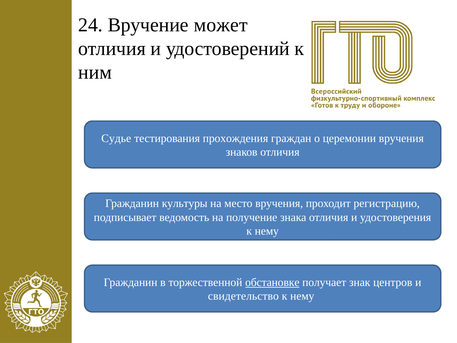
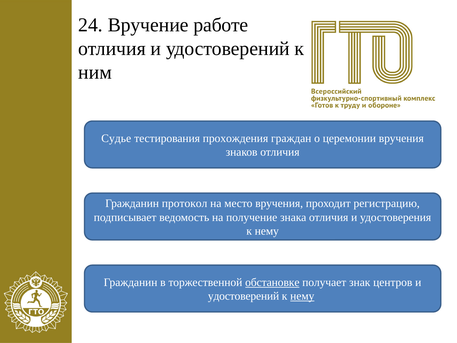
может: может -> работе (221, 25)
культуры: культуры -> протокол (185, 203)
свидетельство: свидетельство -> удостоверений (244, 296)
нему underline: none -> present (302, 296)
